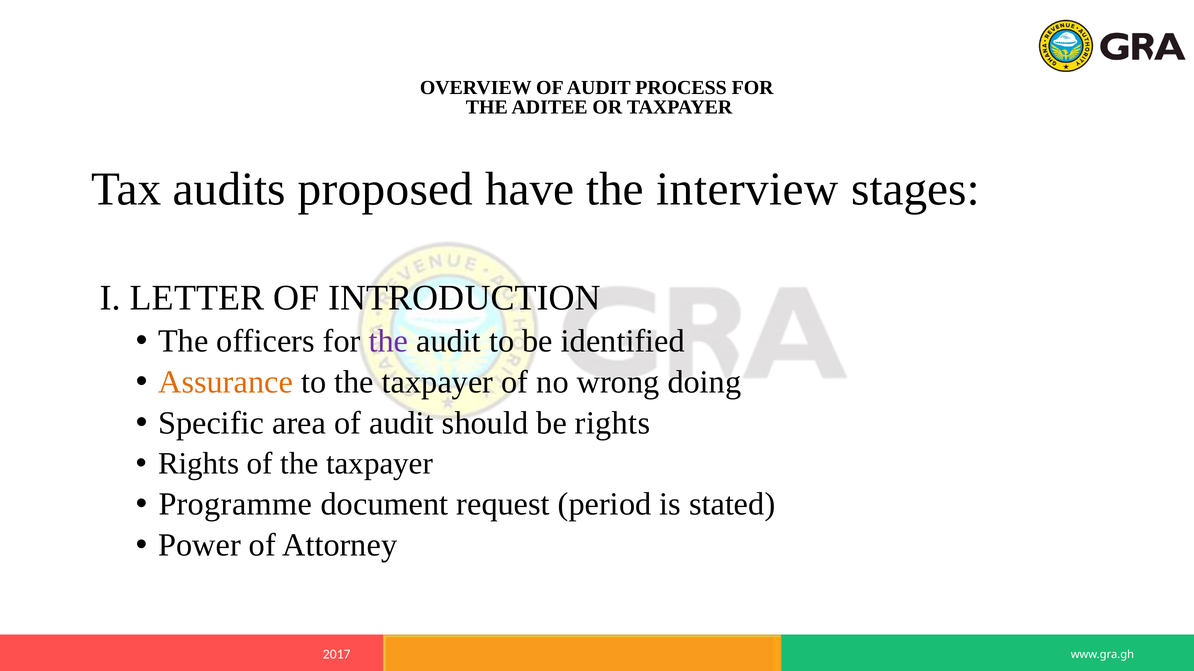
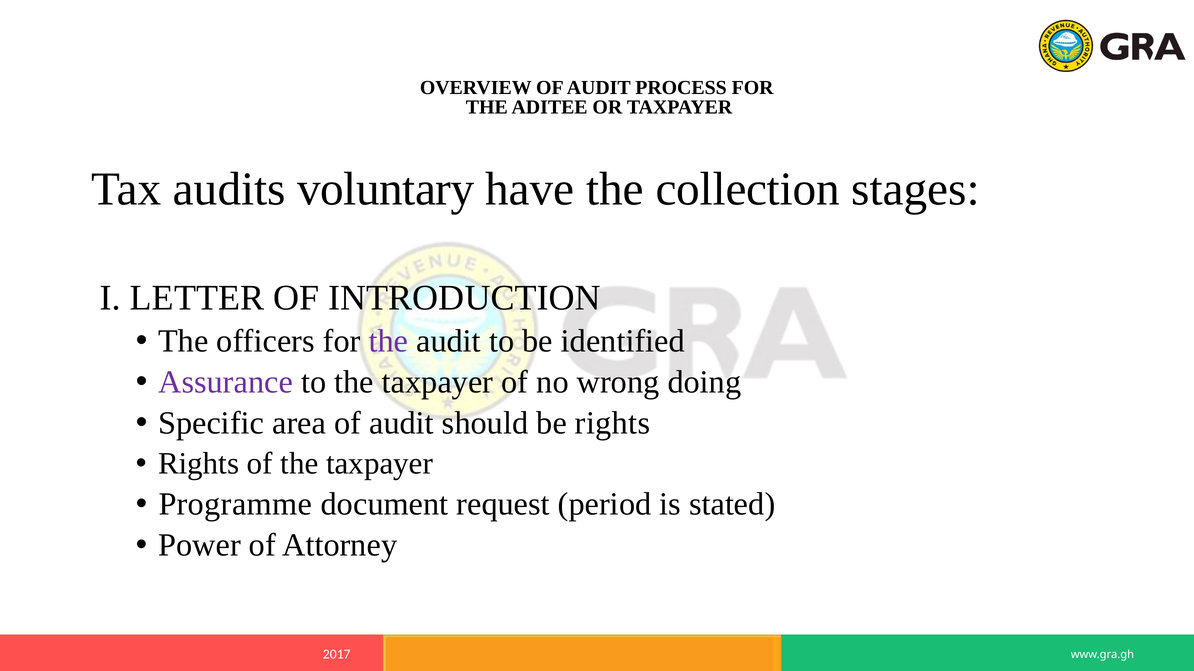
proposed: proposed -> voluntary (386, 189)
interview: interview -> collection (748, 189)
Assurance colour: orange -> purple (226, 383)
